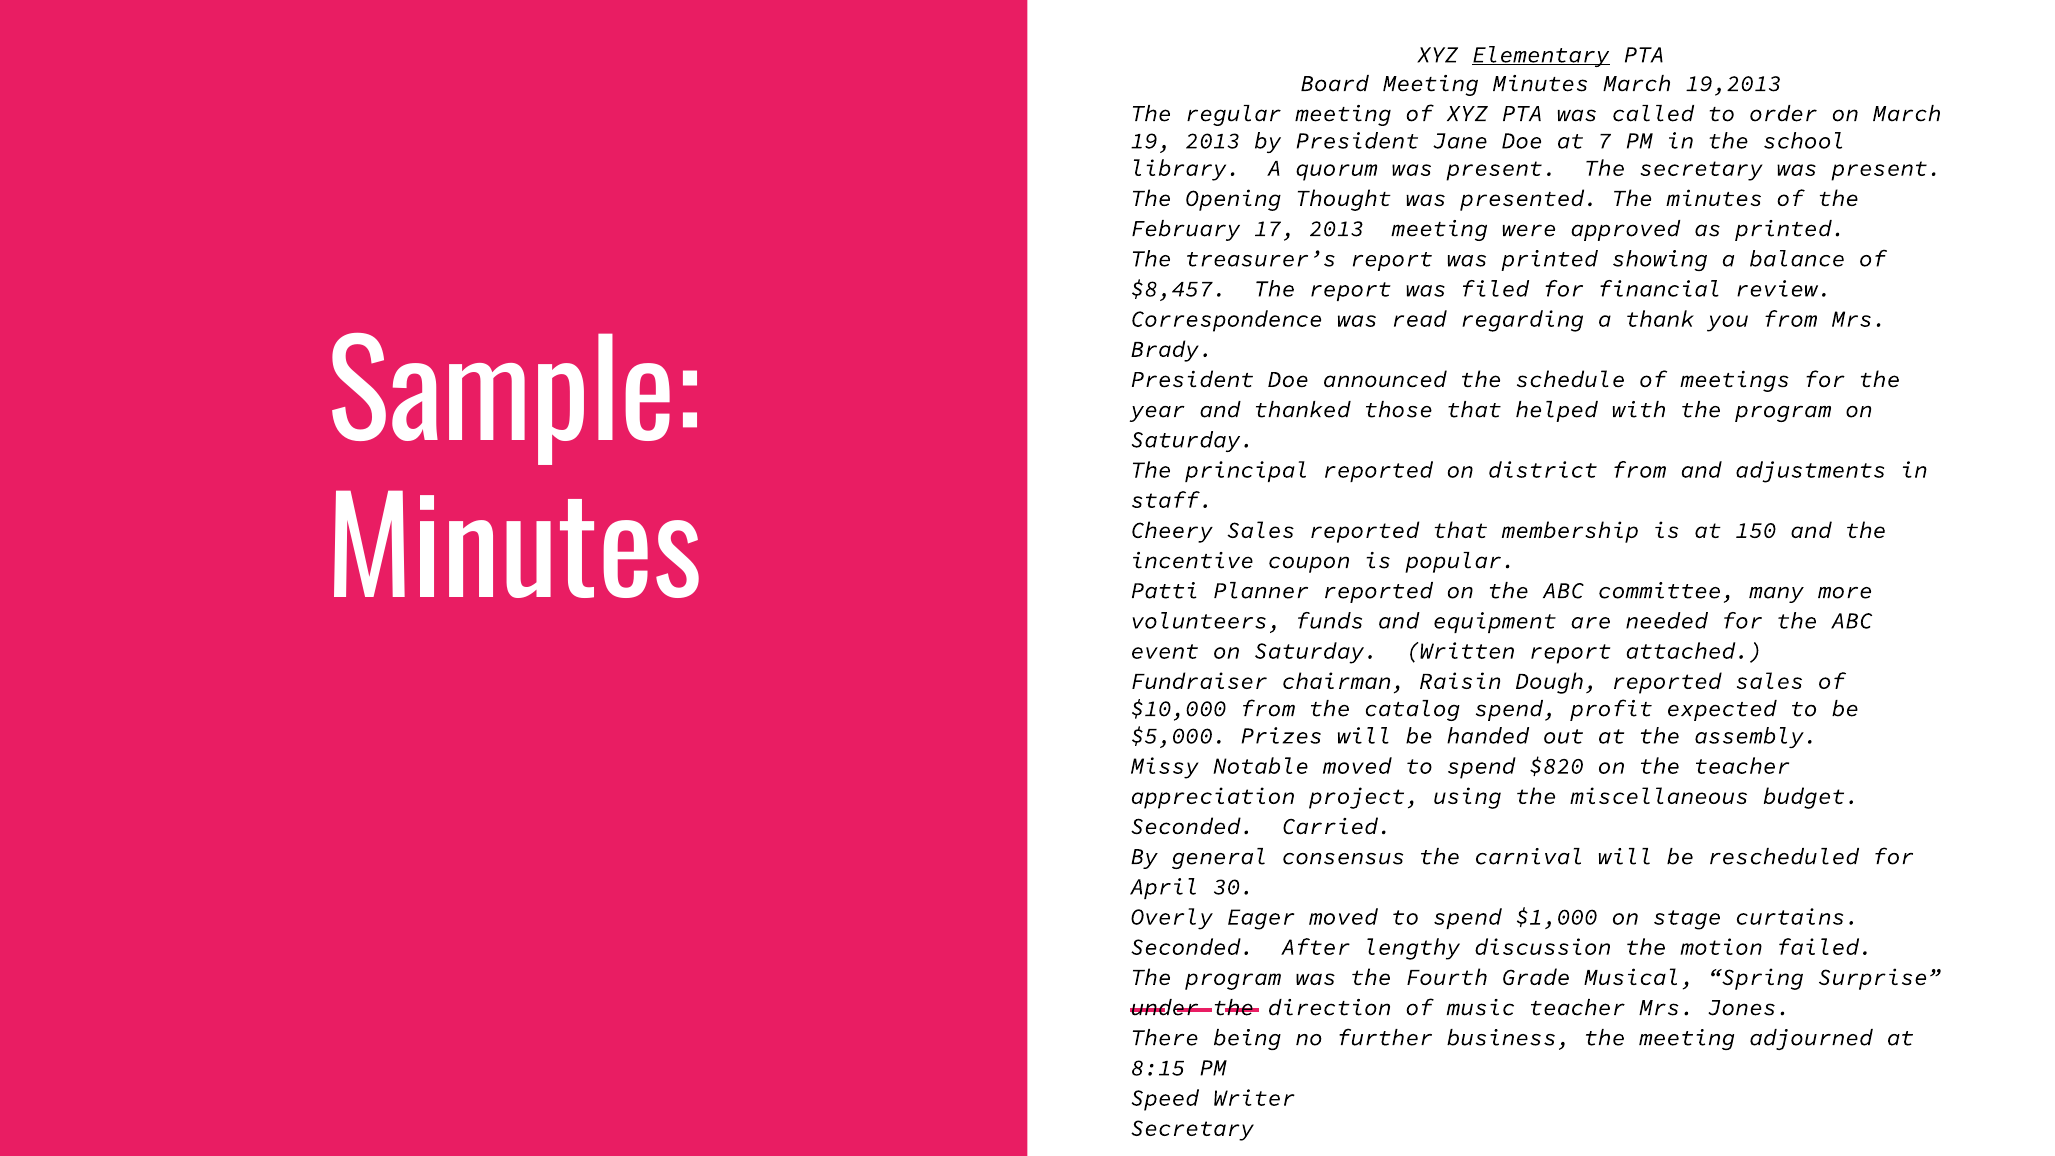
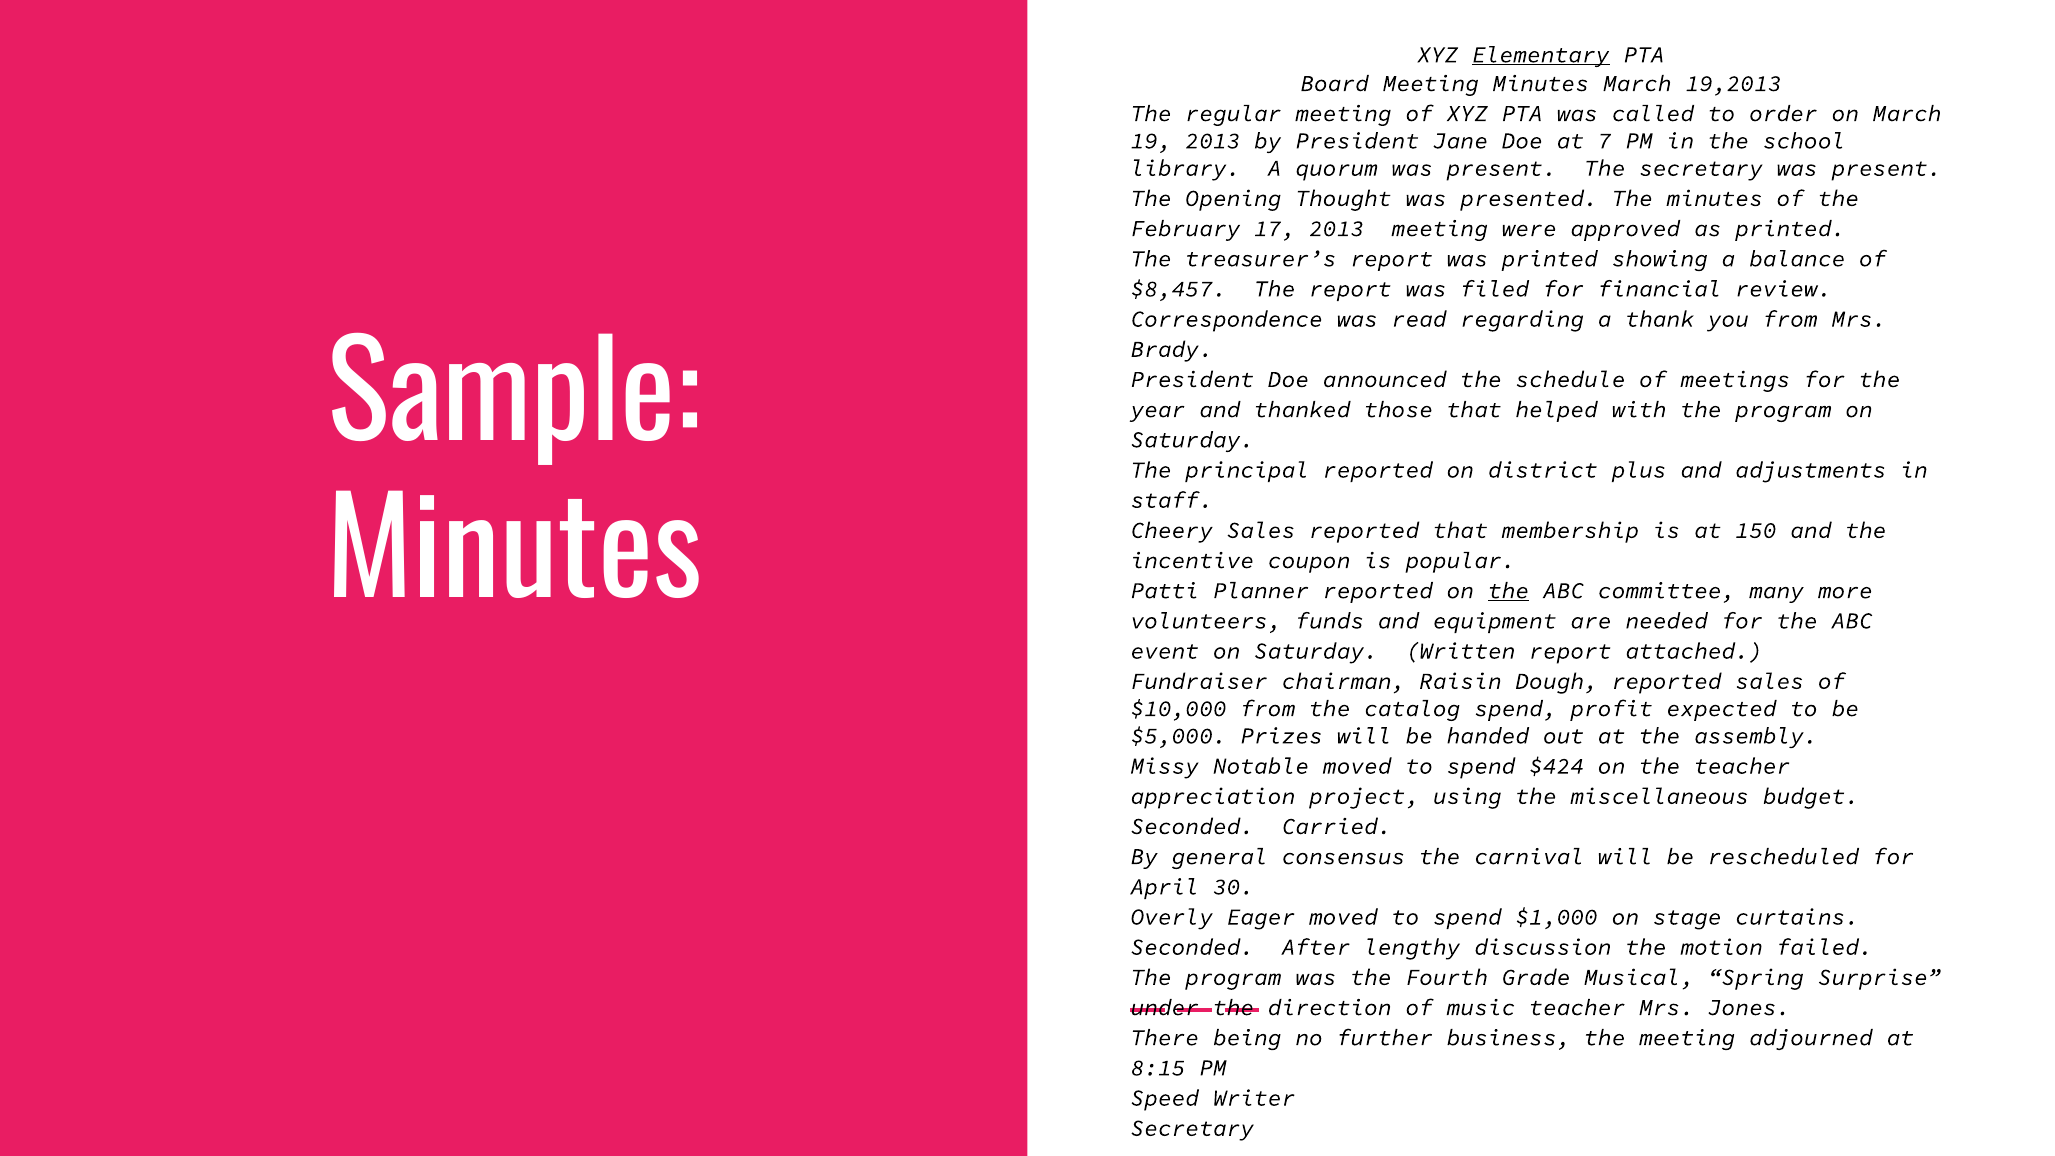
district from: from -> plus (1639, 470)
the underline: none -> present (1509, 591)
$820: $820 -> $424 (1557, 766)
